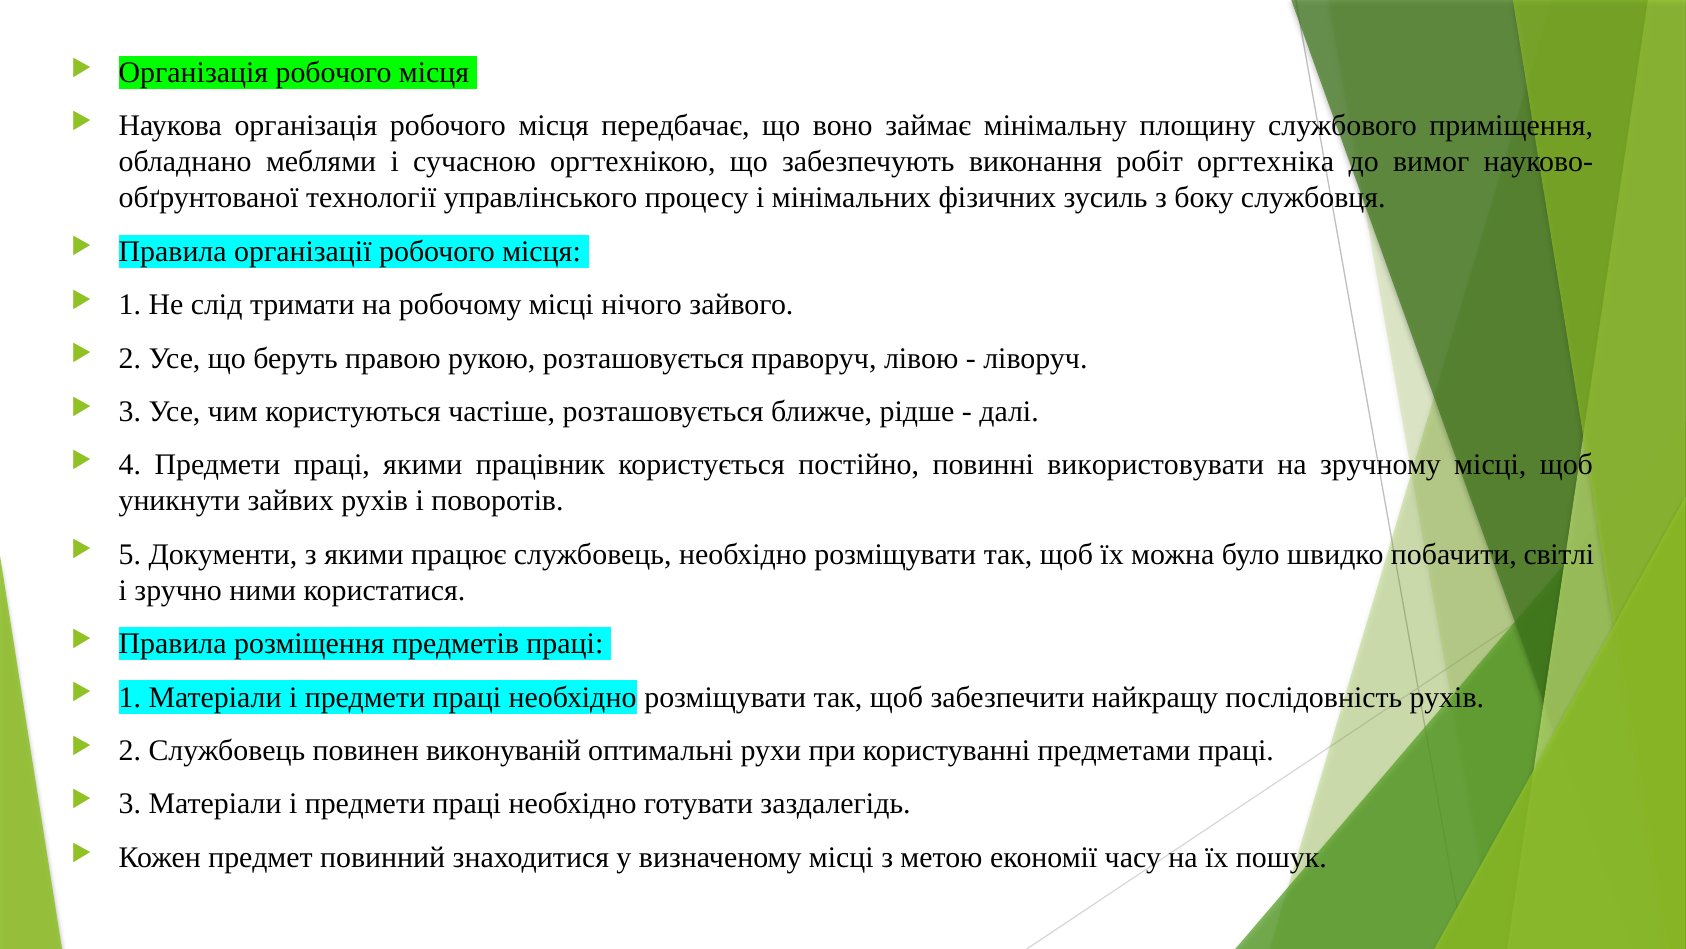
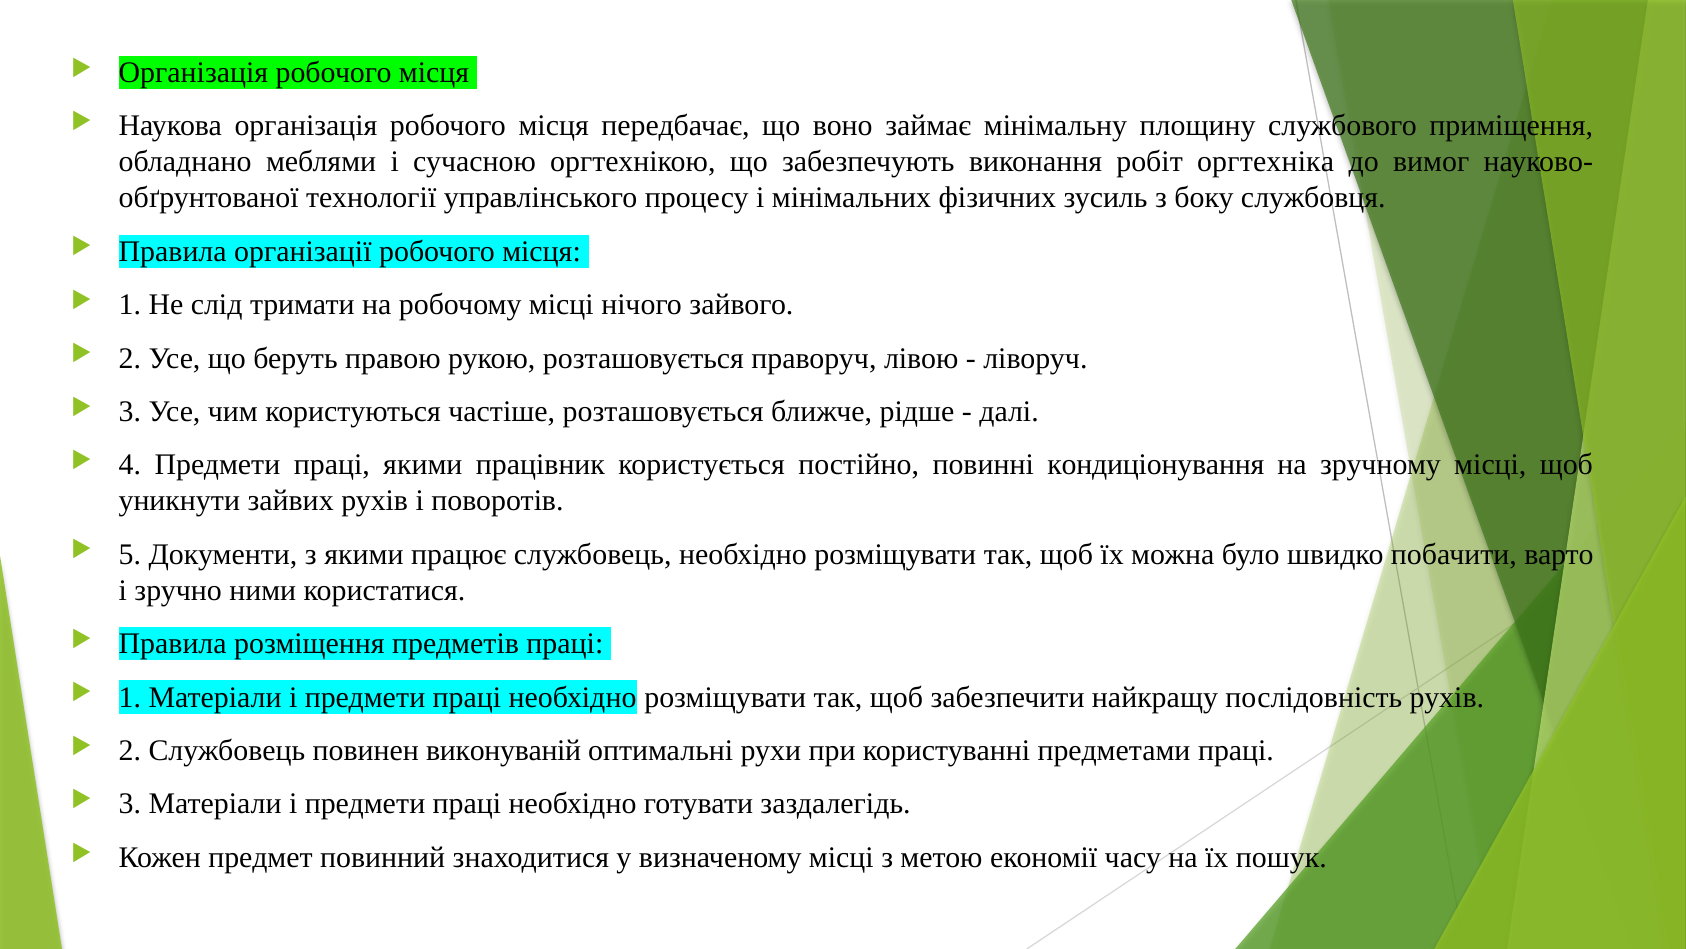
використовувати: використовувати -> кондиціонування (1156, 465)
світлі: світлі -> варто (1559, 554)
